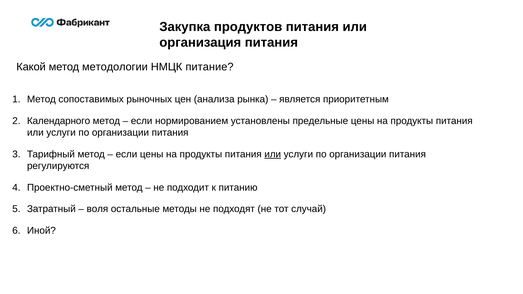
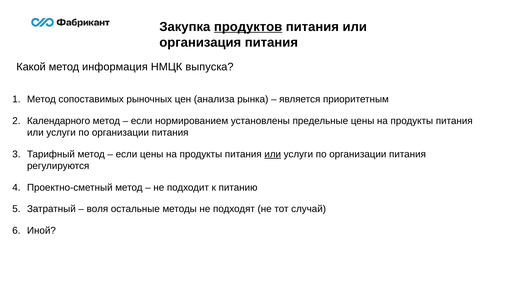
продуктов underline: none -> present (248, 27)
методологии: методологии -> информация (115, 67)
питание: питание -> выпуска (210, 67)
